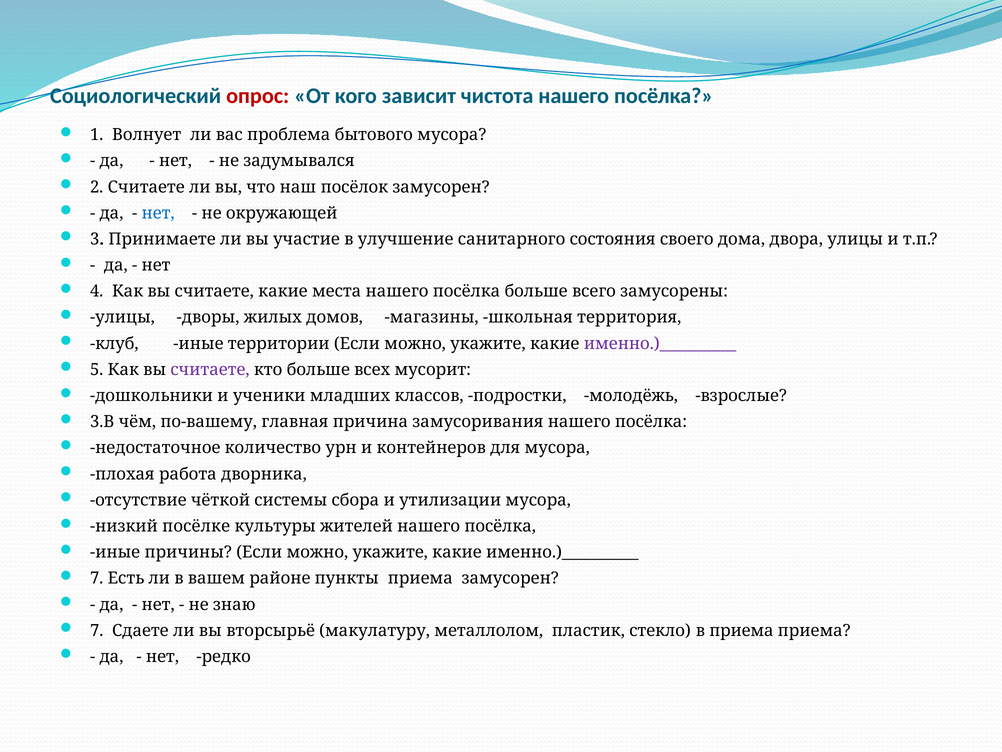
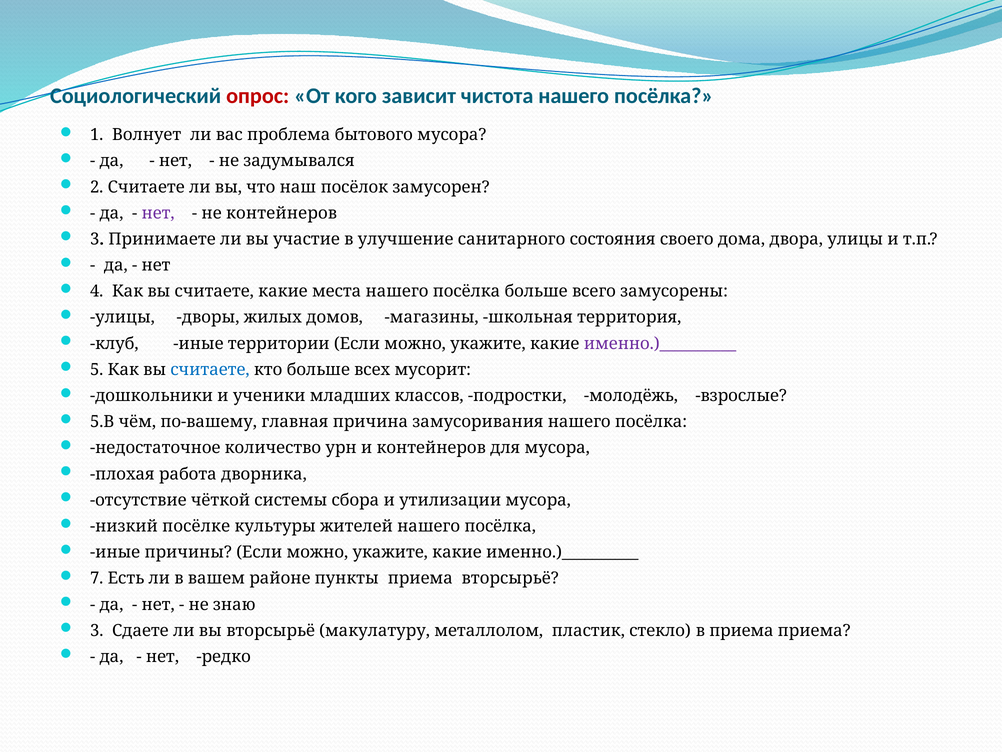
нет colour: blue -> purple (158, 213)
не окружающей: окружающей -> контейнеров (282, 213)
считаете colour: purple -> blue (210, 369)
3.В: 3.В -> 5.В (102, 422)
приема замусорен: замусорен -> вторсырьё (510, 578)
7: 7 -> 3 (97, 630)
